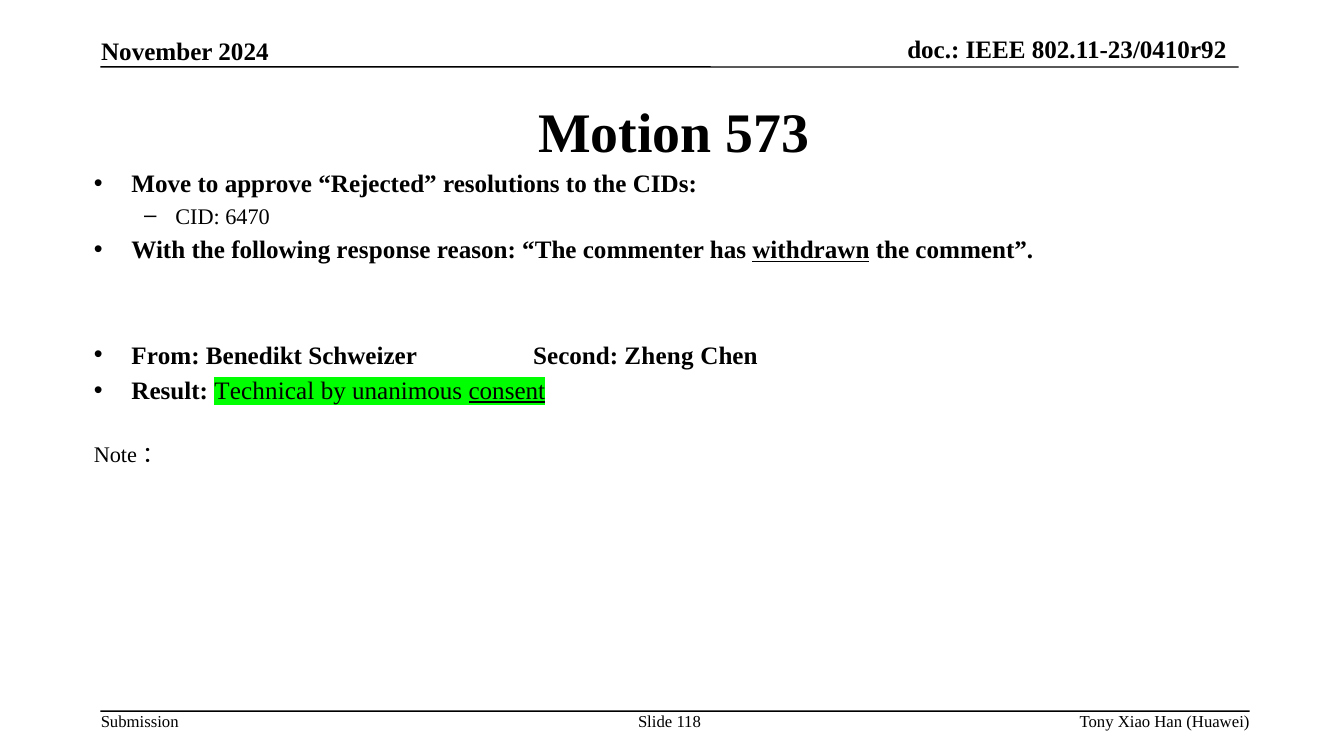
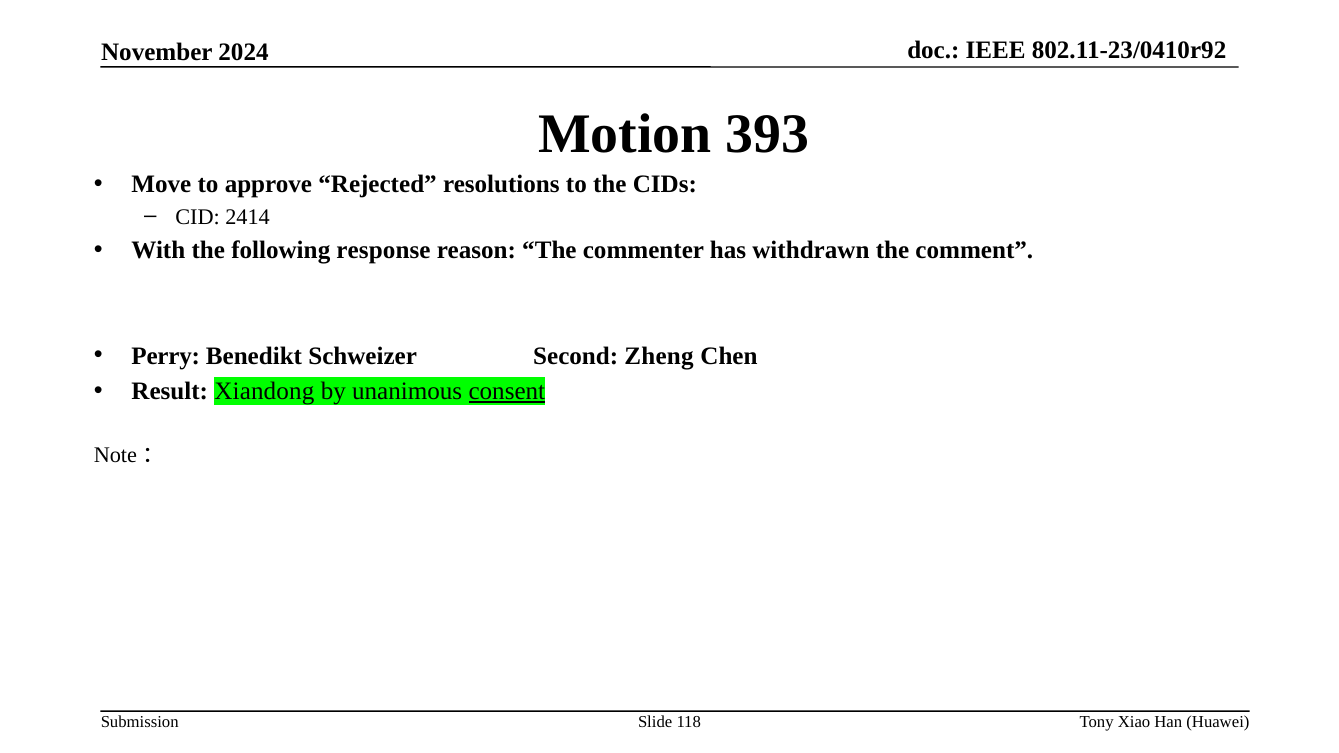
573: 573 -> 393 (767, 134)
6470: 6470 -> 2414 (248, 217)
withdrawn underline: present -> none (811, 251)
From: From -> Perry (166, 356)
Technical: Technical -> Xiandong (264, 391)
